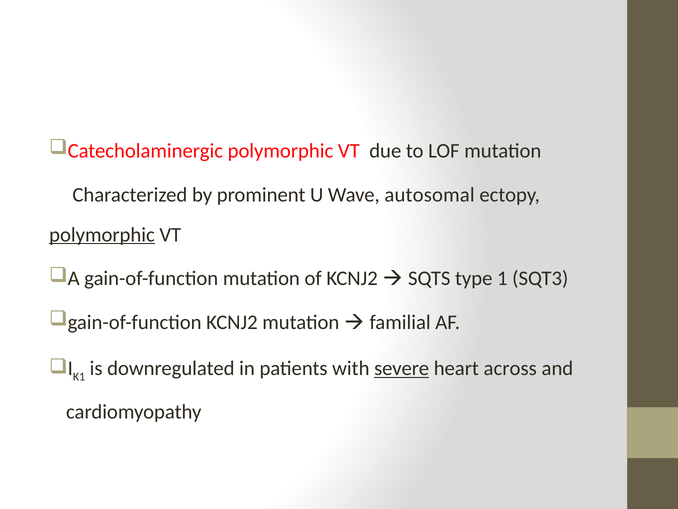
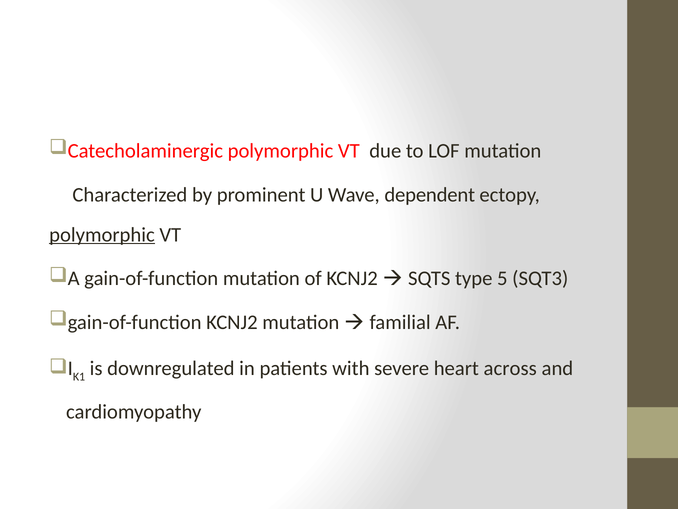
autosomal: autosomal -> dependent (430, 195)
1: 1 -> 5 (502, 278)
severe underline: present -> none (402, 368)
